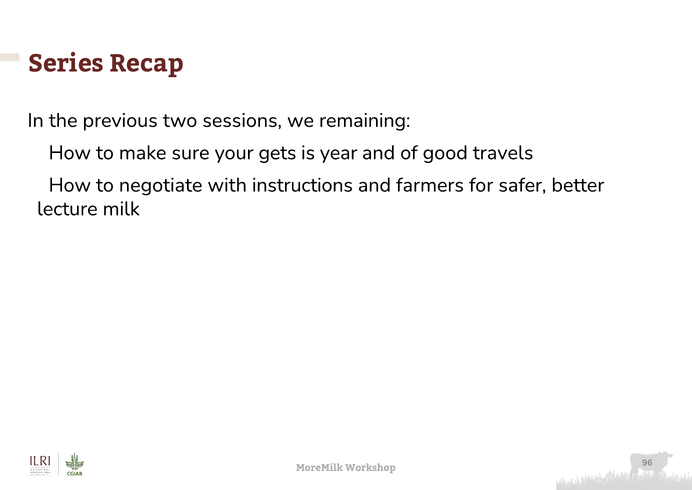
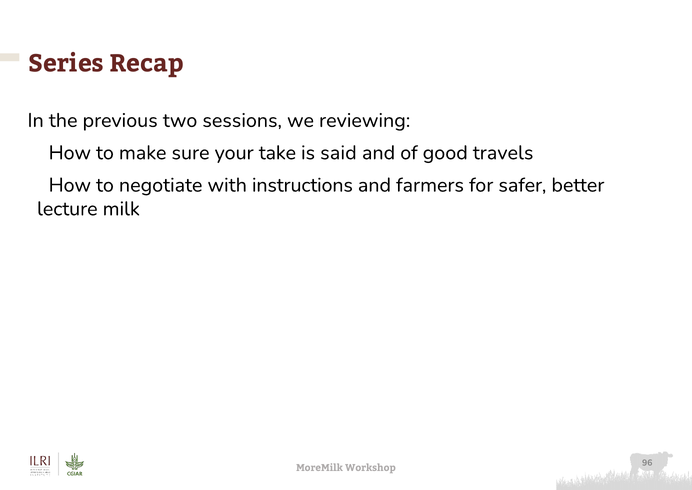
remaining: remaining -> reviewing (365, 120)
gets: gets -> take (277, 153)
year: year -> said (338, 153)
